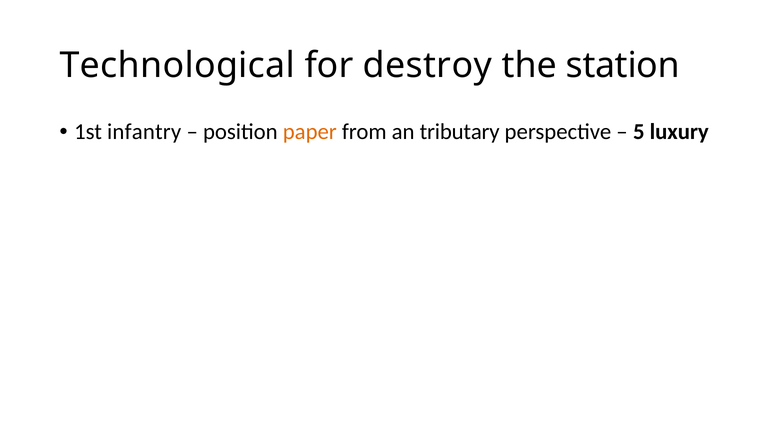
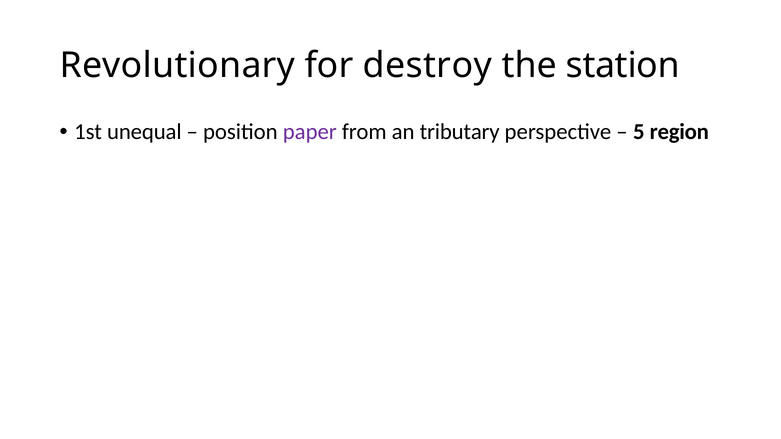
Technological: Technological -> Revolutionary (177, 66)
infantry: infantry -> unequal (144, 132)
paper colour: orange -> purple (310, 132)
luxury: luxury -> region (679, 132)
